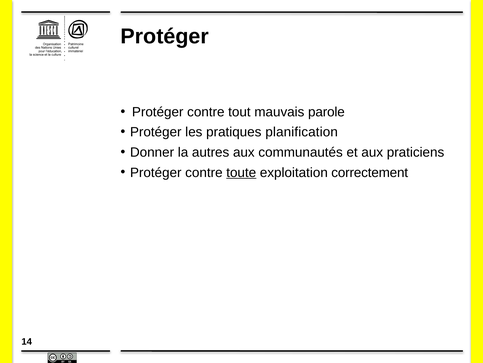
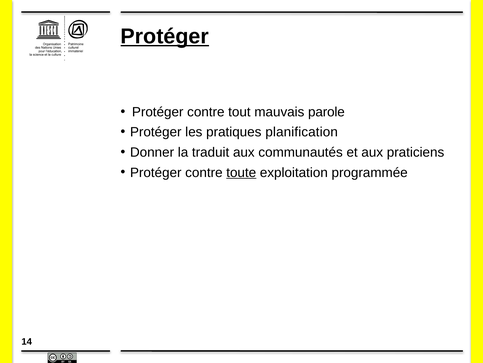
Protéger underline: none -> present (165, 36)
autres: autres -> traduit (211, 152)
correctement: correctement -> programmée (370, 172)
